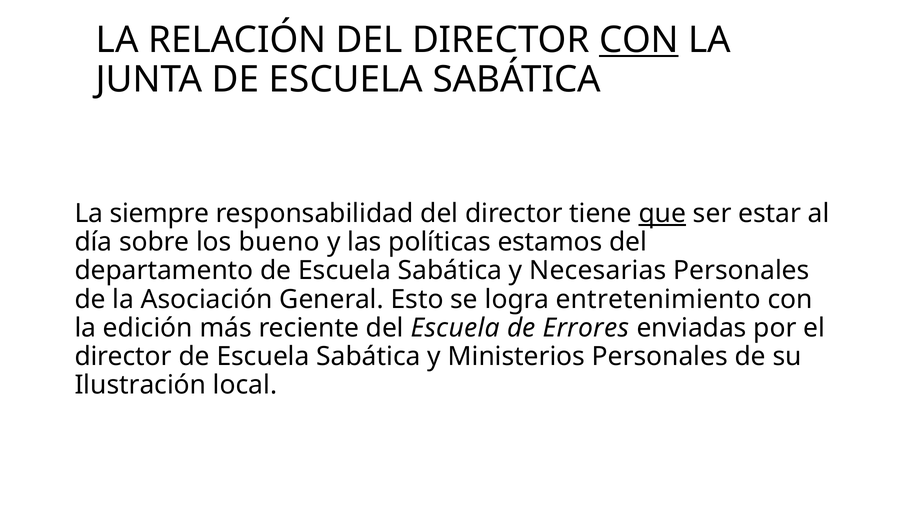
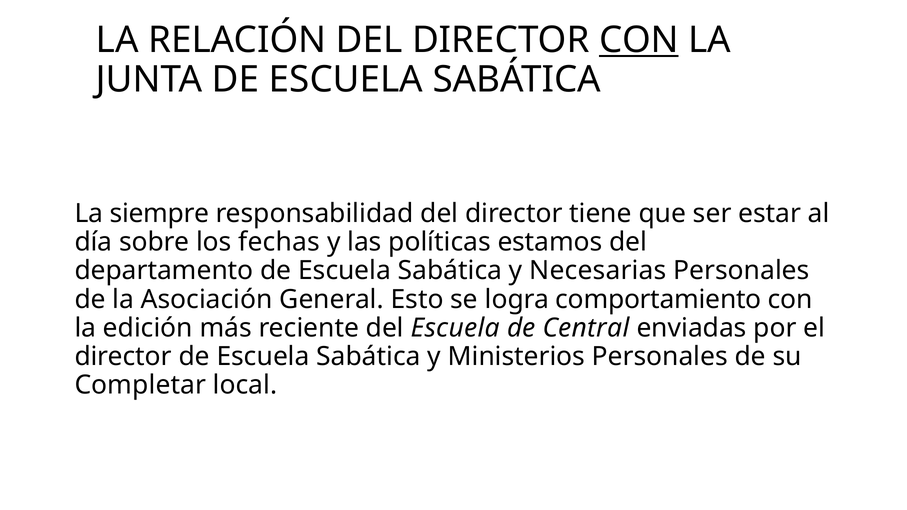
que underline: present -> none (662, 214)
bueno: bueno -> fechas (279, 242)
entretenimiento: entretenimiento -> comportamiento (658, 299)
Errores: Errores -> Central (586, 328)
Ilustración: Ilustración -> Completar (140, 385)
